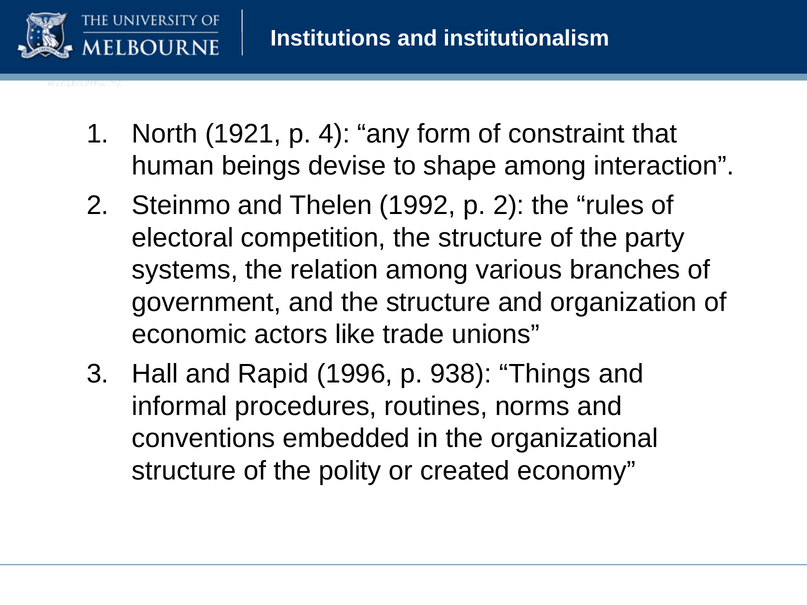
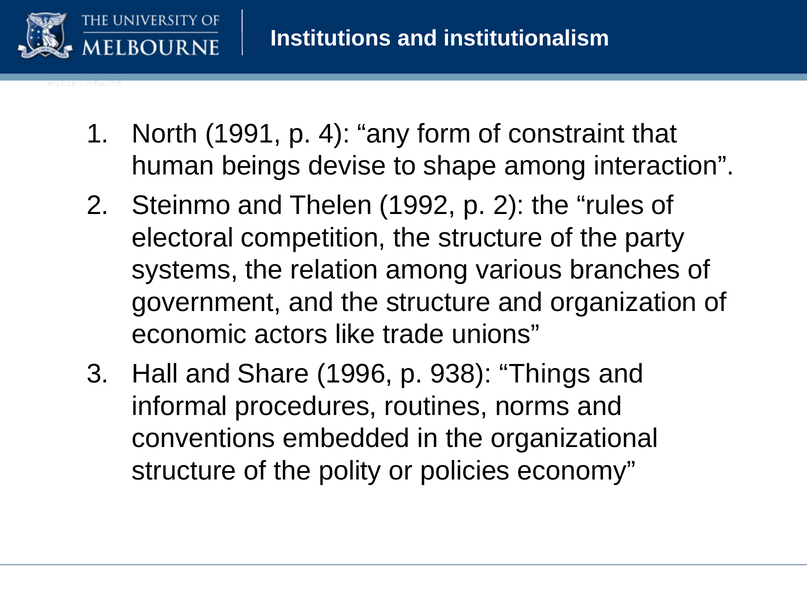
1921: 1921 -> 1991 (243, 134)
Rapid: Rapid -> Share (273, 374)
created: created -> policies (465, 471)
